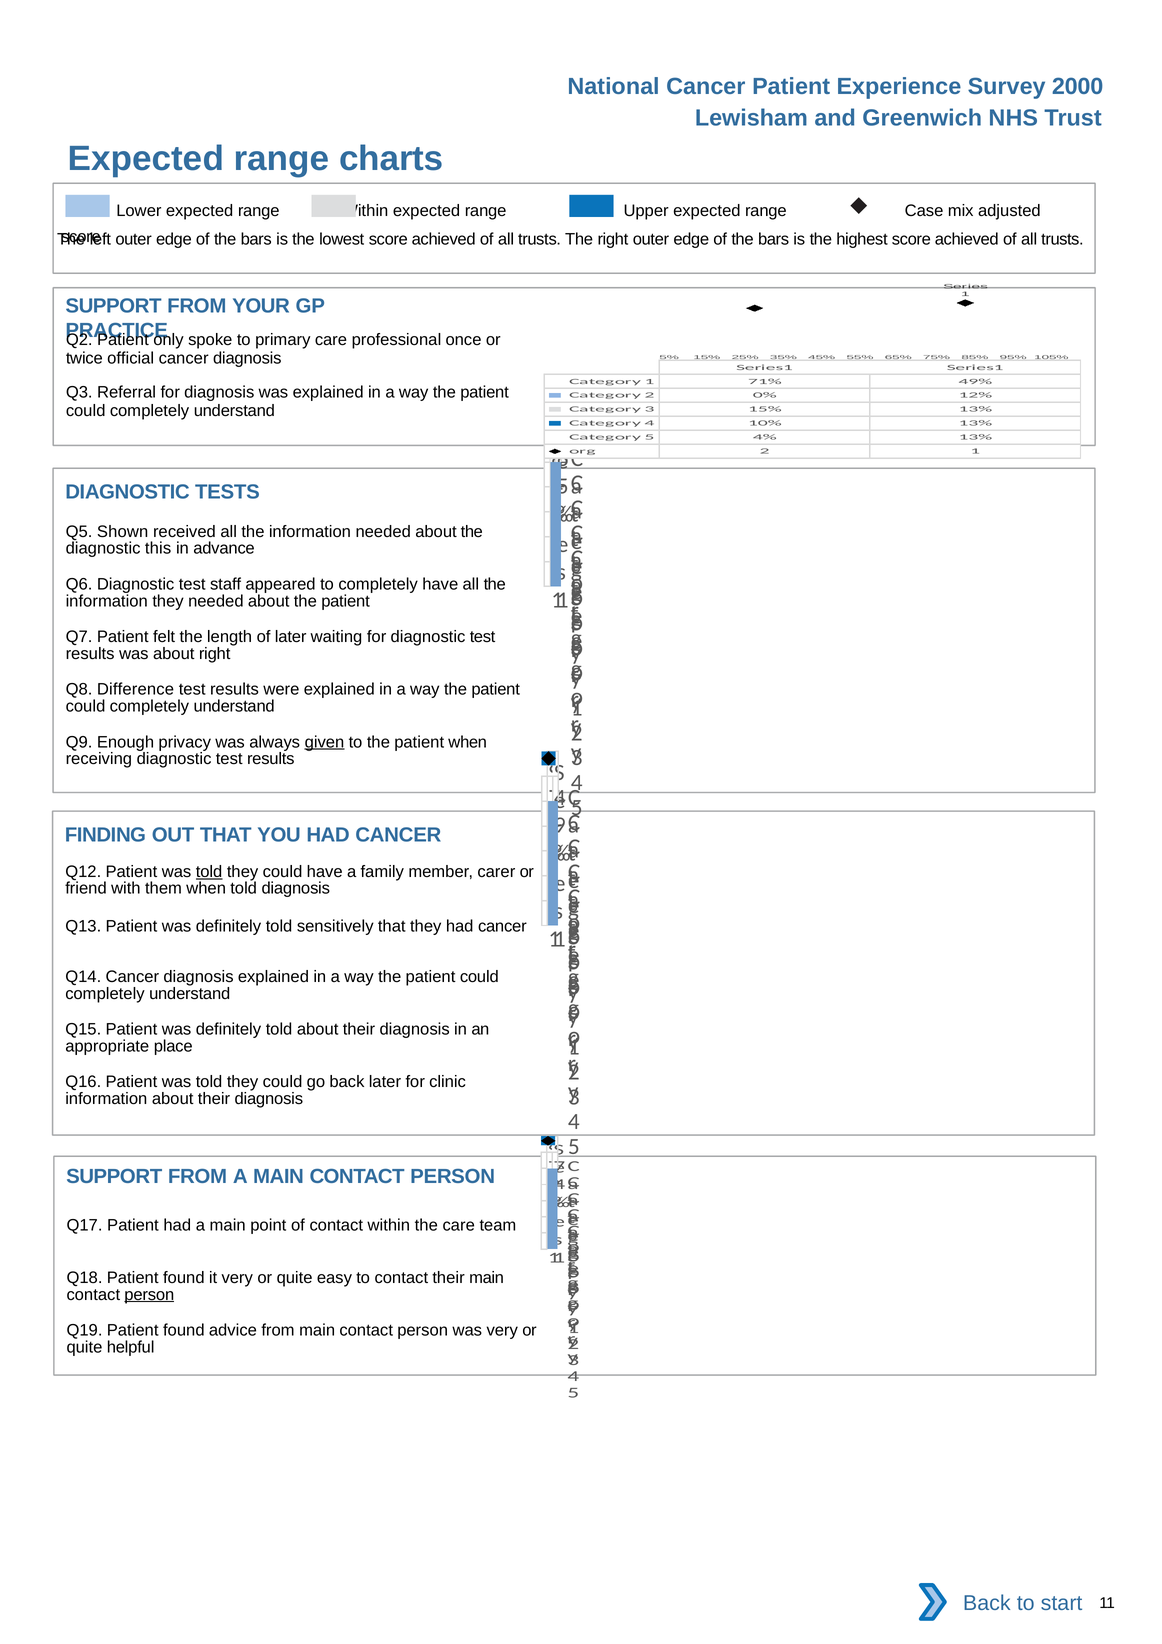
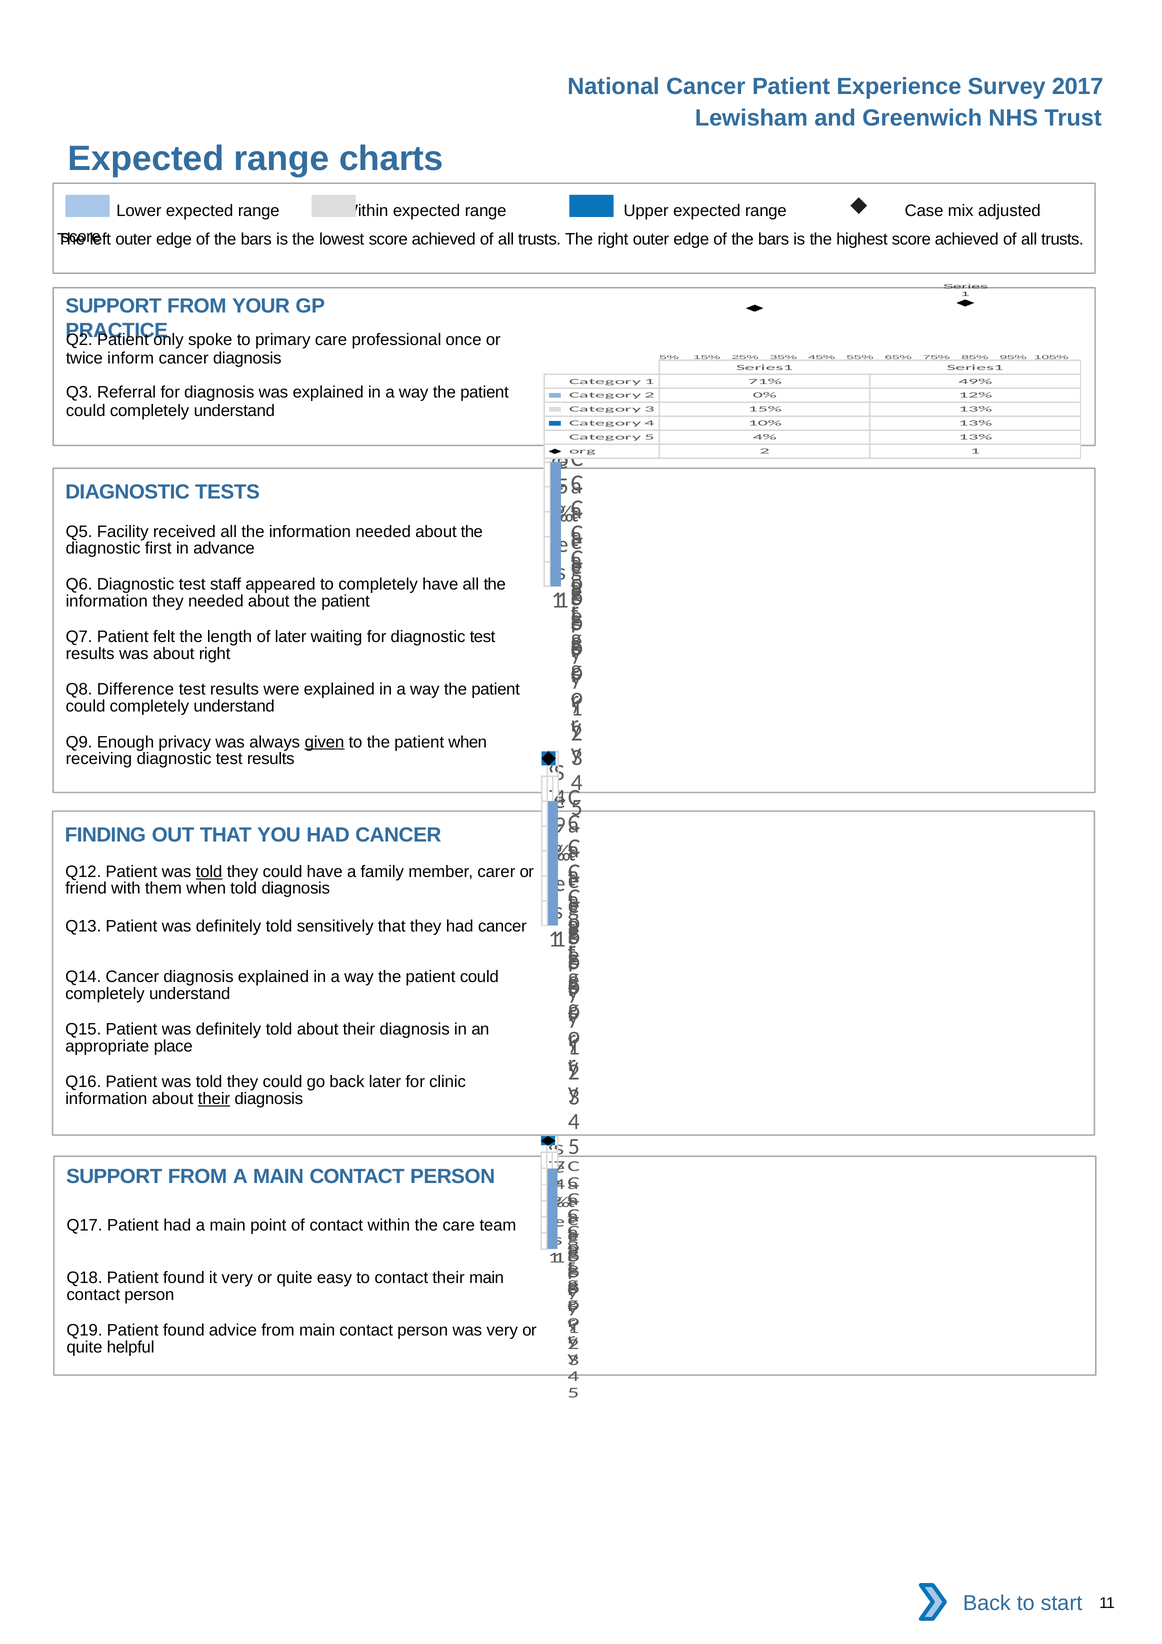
2000: 2000 -> 2017 (1078, 87)
official: official -> inform (131, 358)
Shown: Shown -> Facility (123, 532)
this: this -> first (158, 549)
their underline: none -> present (214, 1099)
person underline: present -> none (149, 1295)
